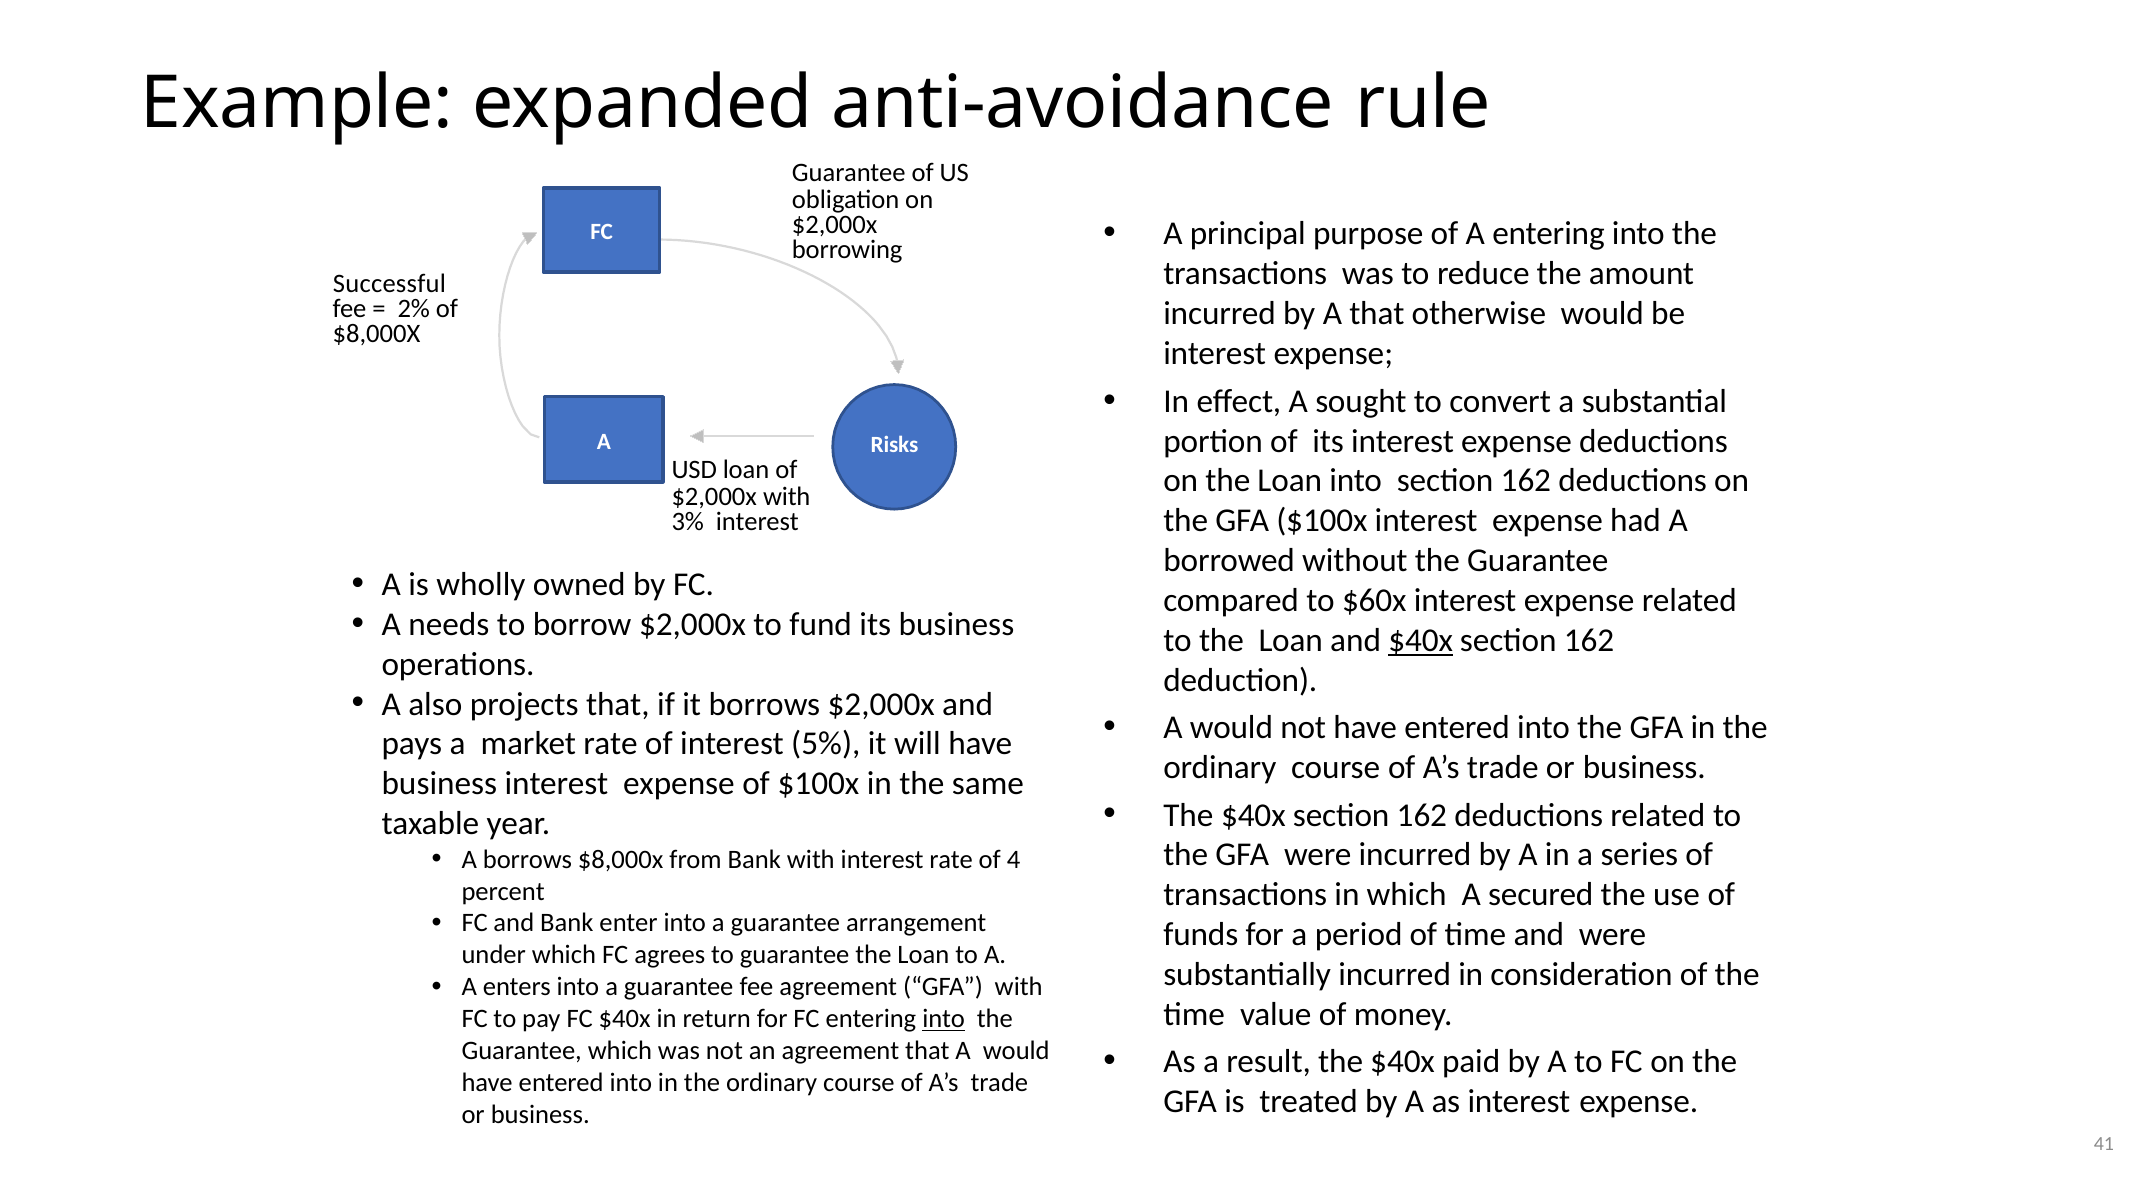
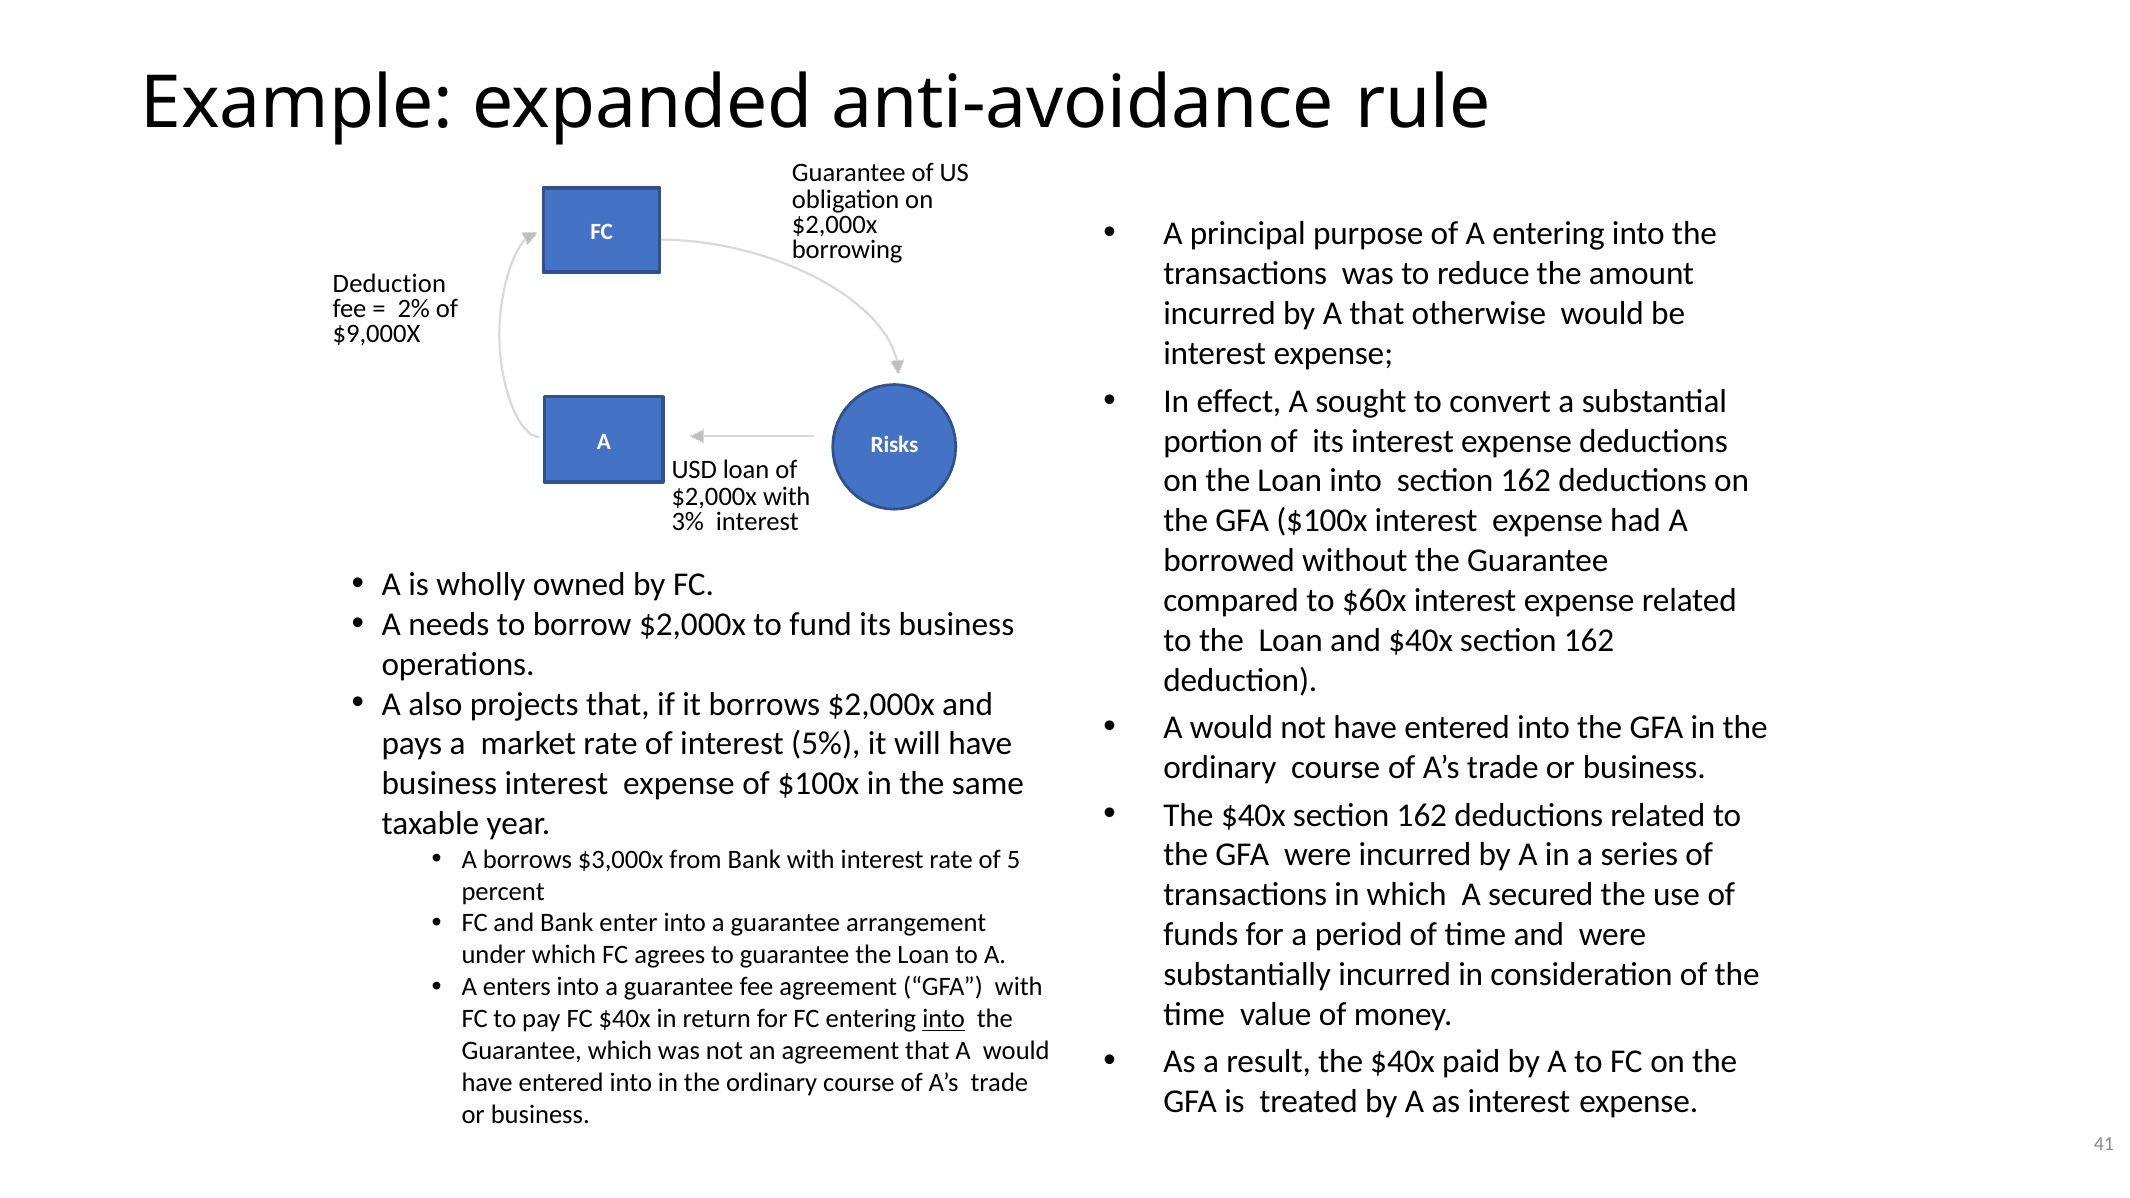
Successful: Successful -> Deduction (389, 284)
$8,000X: $8,000X -> $9,000X (377, 334)
$40x underline: present -> none (1421, 641)
borrows $8,000x: $8,000x -> $3,000x (621, 859)
4: 4 -> 5 (1014, 859)
